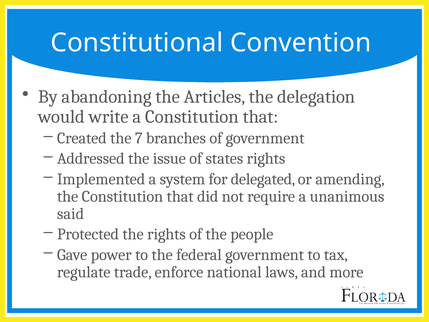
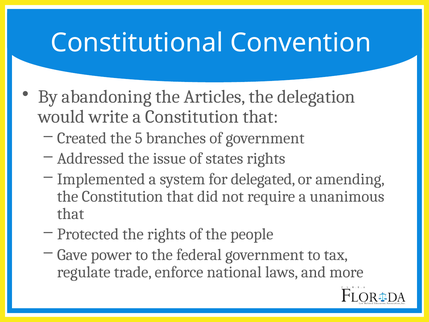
7: 7 -> 5 (139, 138)
said: said -> that (71, 214)
